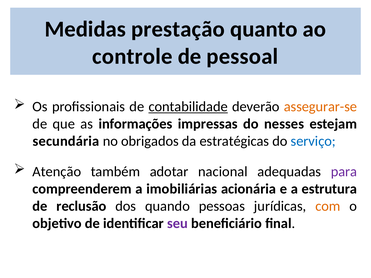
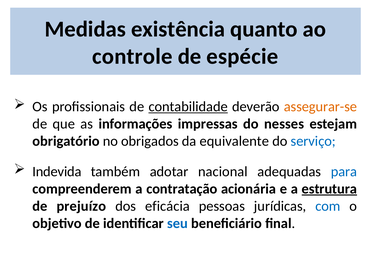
prestação: prestação -> existência (178, 29)
pessoal: pessoal -> espécie (242, 56)
secundária: secundária -> obrigatório (66, 141)
estratégicas: estratégicas -> equivalente (234, 141)
Atenção: Atenção -> Indevida (57, 172)
para colour: purple -> blue (344, 172)
imobiliárias: imobiliárias -> contratação (182, 189)
estrutura underline: none -> present (329, 189)
reclusão: reclusão -> prejuízo (81, 206)
quando: quando -> eficácia (167, 206)
com colour: orange -> blue (328, 206)
seu colour: purple -> blue (177, 223)
